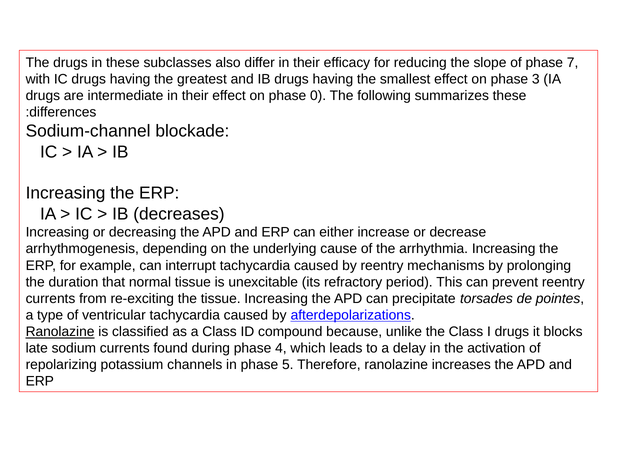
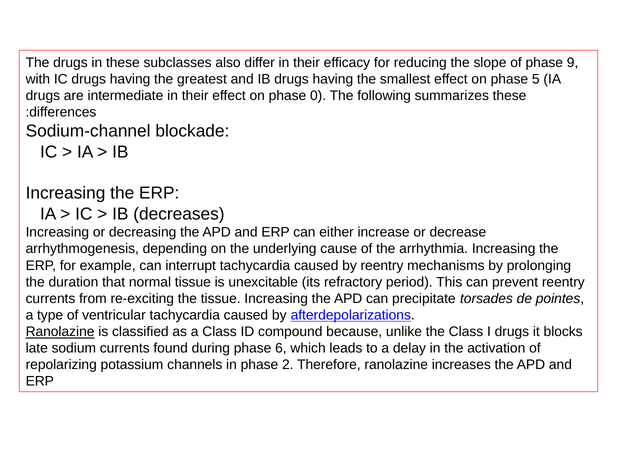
7: 7 -> 9 (573, 63)
3: 3 -> 5 (536, 79)
4: 4 -> 6 (281, 349)
5: 5 -> 2 (288, 365)
